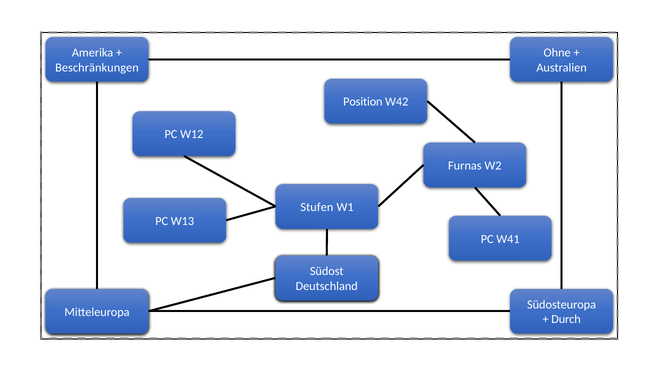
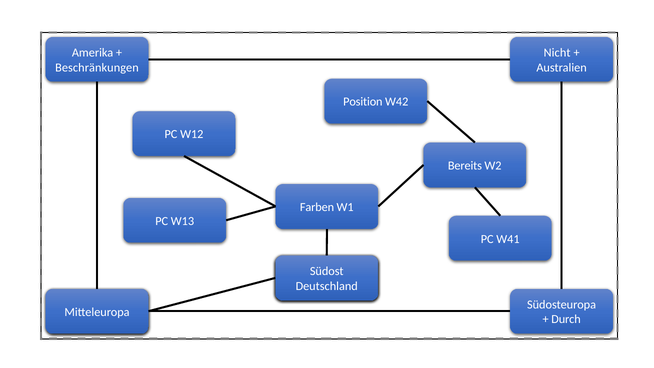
Ohne: Ohne -> Nicht (557, 53)
Furnas: Furnas -> Bereits (465, 166)
Stufen: Stufen -> Farben (317, 207)
